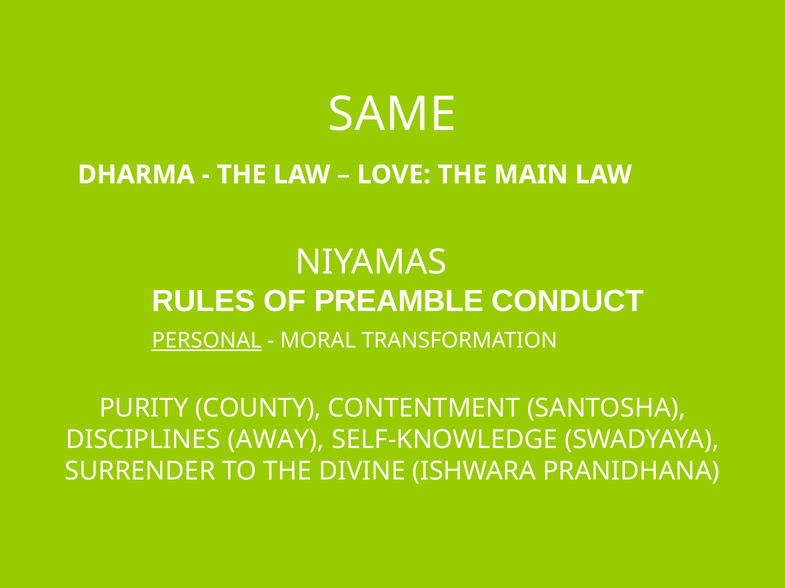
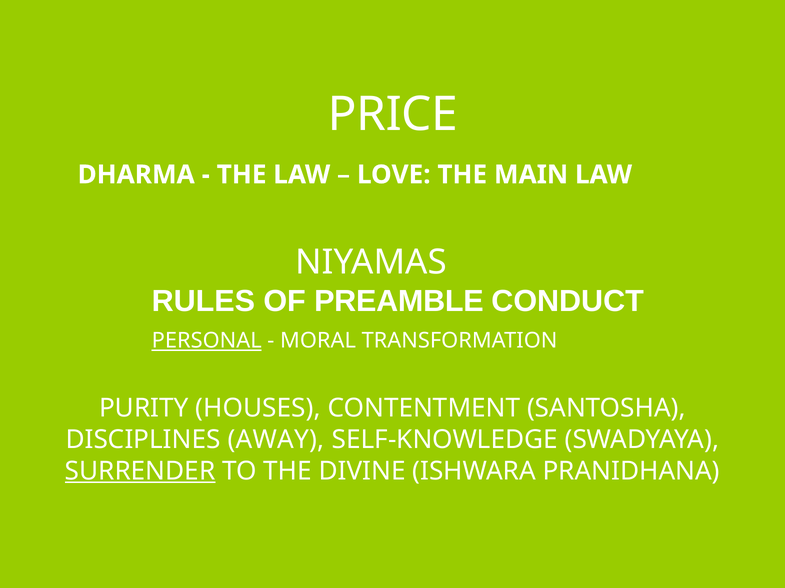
SAME: SAME -> PRICE (393, 114)
COUNTY: COUNTY -> HOUSES (258, 409)
SURRENDER underline: none -> present (140, 472)
